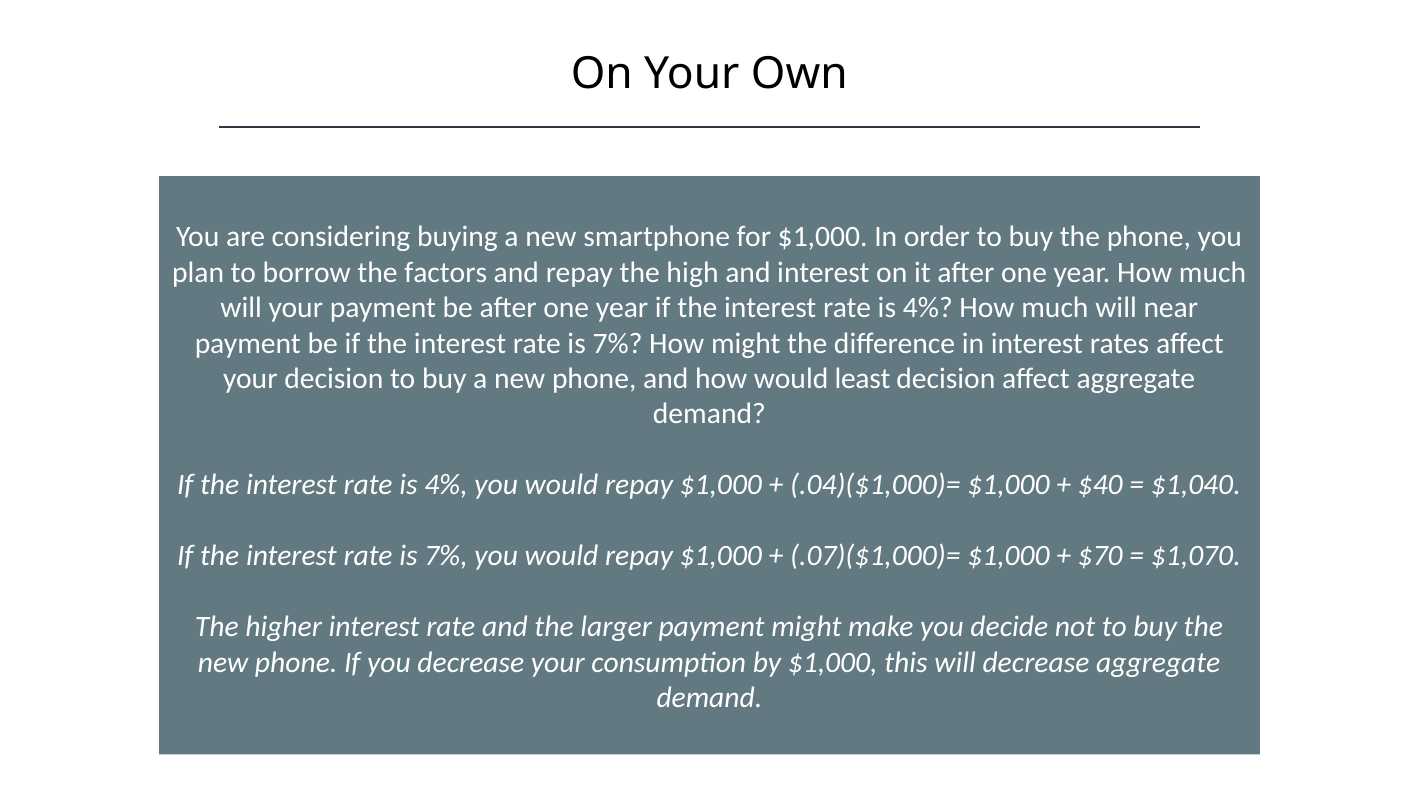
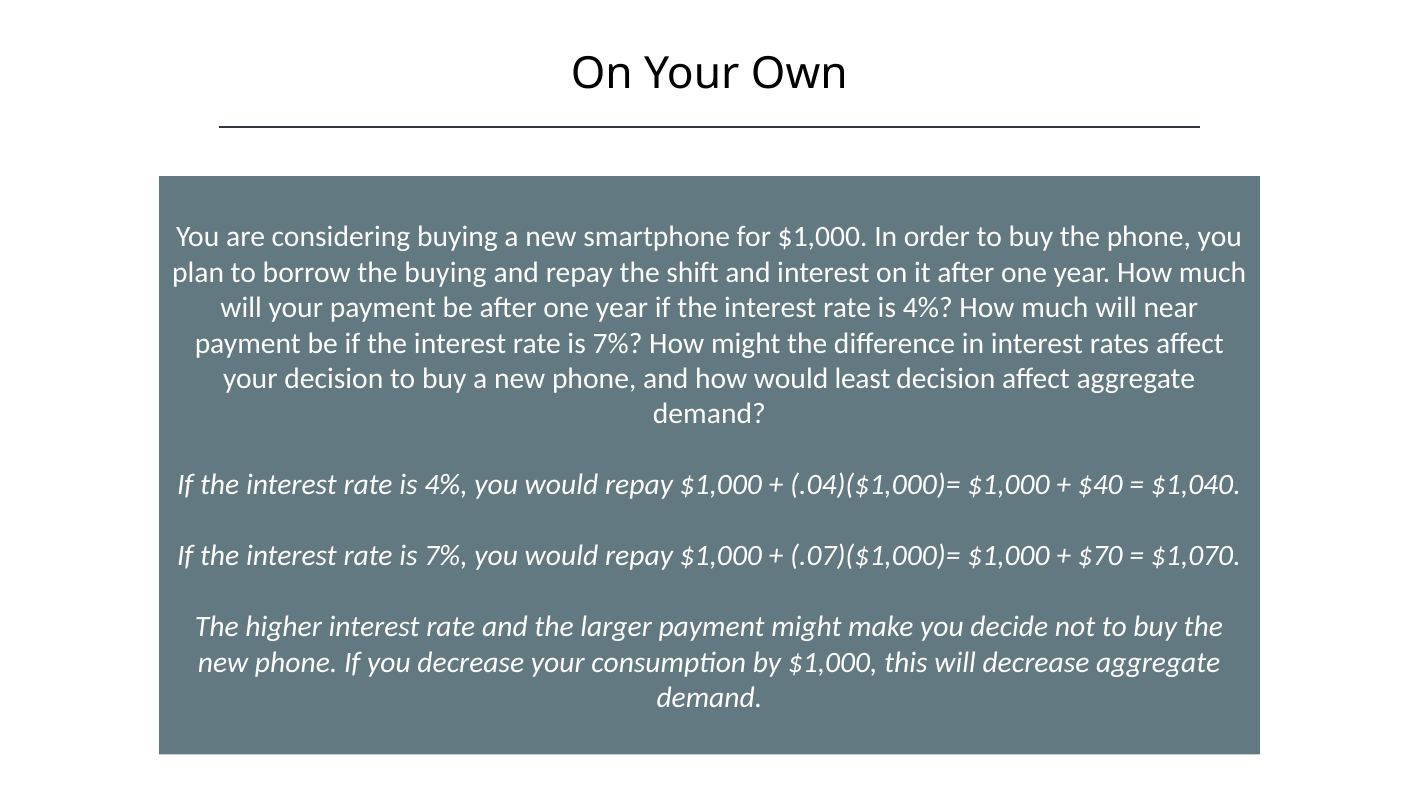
the factors: factors -> buying (446, 272)
high: high -> shift (693, 272)
